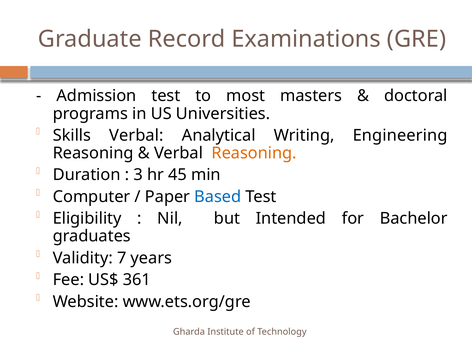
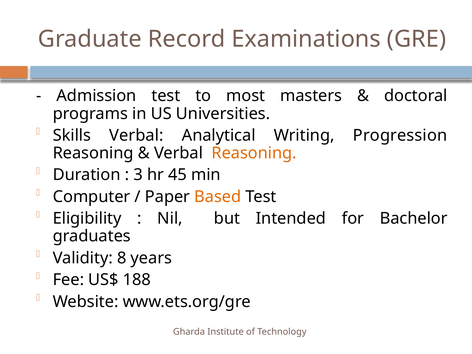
Engineering: Engineering -> Progression (400, 135)
Based colour: blue -> orange (218, 197)
7: 7 -> 8 (122, 258)
361: 361 -> 188 (137, 280)
